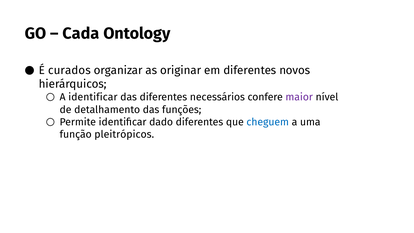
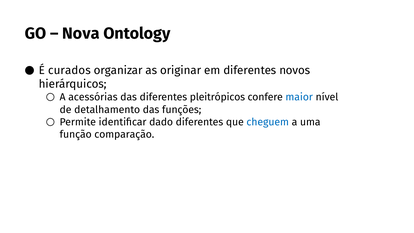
Cada: Cada -> Nova (81, 34)
A identificar: identificar -> acessórias (93, 97)
necessários: necessários -> pleitrópicos (217, 97)
maior colour: purple -> blue (299, 97)
pleitrópicos: pleitrópicos -> comparação (124, 134)
